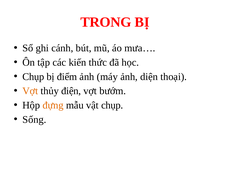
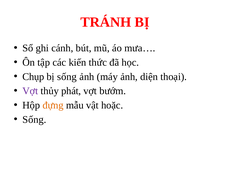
TRONG: TRONG -> TRÁNH (106, 22)
bị điểm: điểm -> sống (67, 77)
Vợt colour: orange -> purple (30, 91)
điện: điện -> phát (71, 91)
vật chụp: chụp -> hoặc (112, 106)
